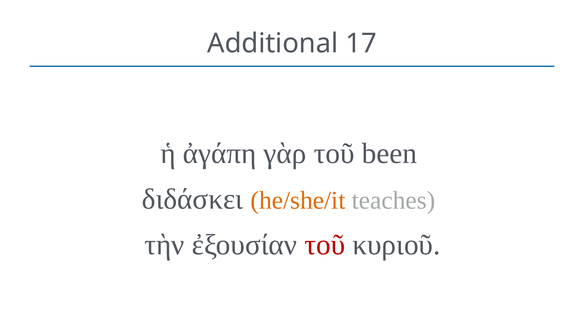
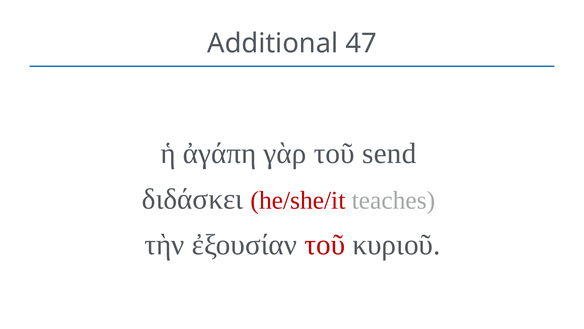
17: 17 -> 47 (361, 43)
been: been -> send (389, 153)
he/she/it colour: orange -> red (298, 200)
